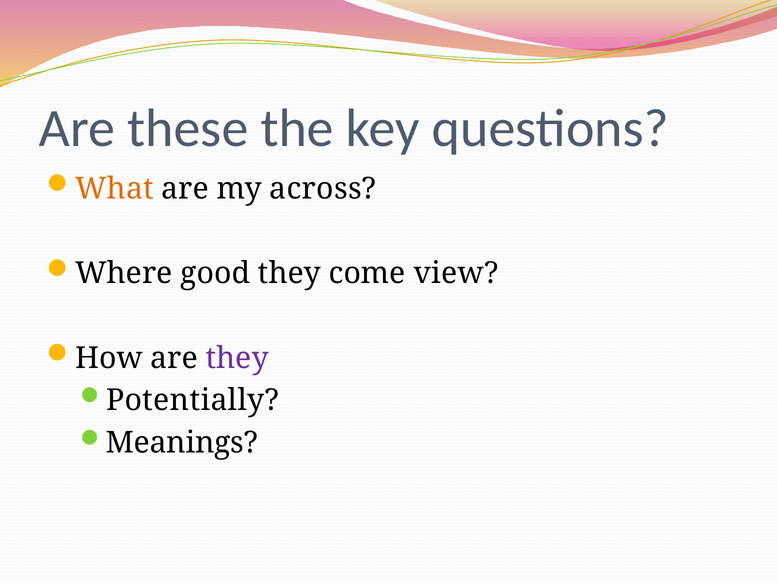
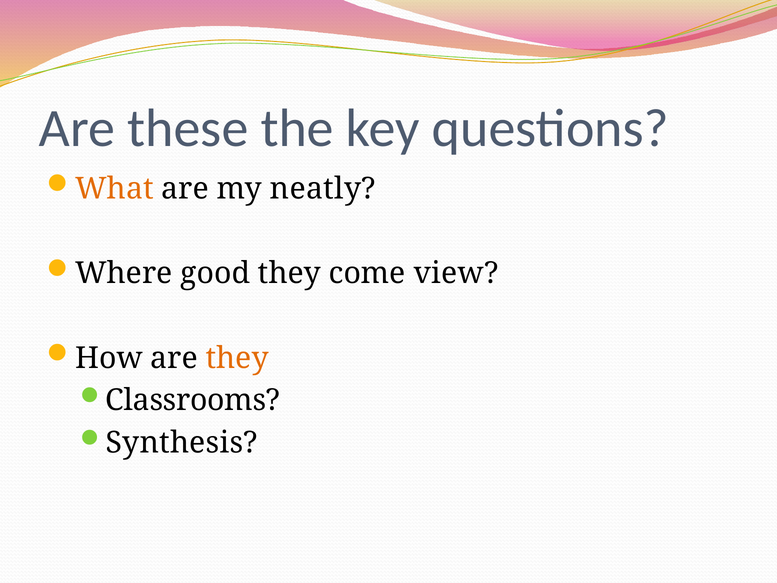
across: across -> neatly (323, 189)
they colour: purple -> orange (237, 358)
Potentially: Potentially -> Classrooms (193, 400)
Meanings: Meanings -> Synthesis (182, 443)
